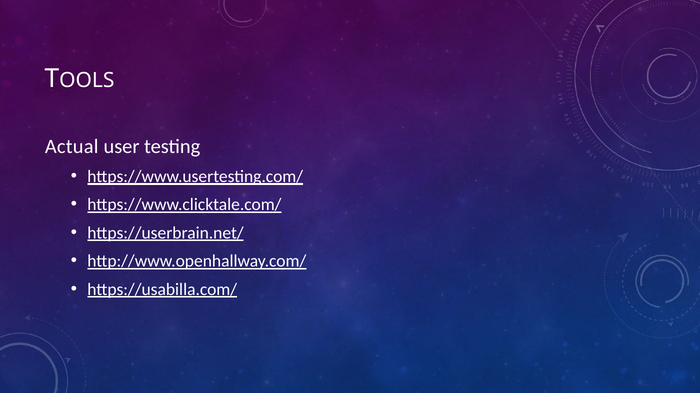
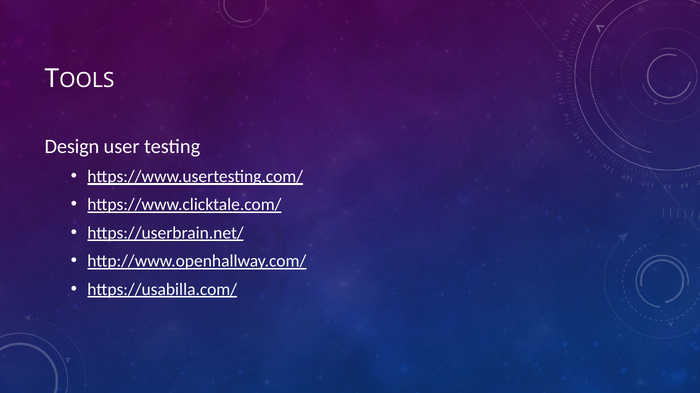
Actual: Actual -> Design (72, 147)
